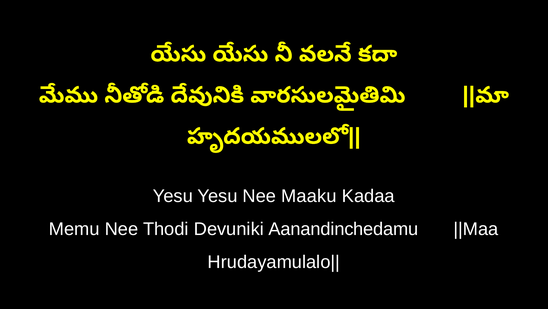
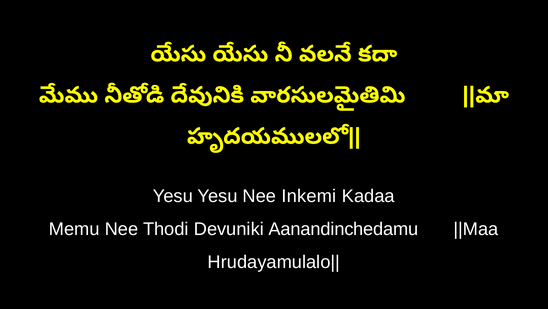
Maaku: Maaku -> Inkemi (309, 196)
